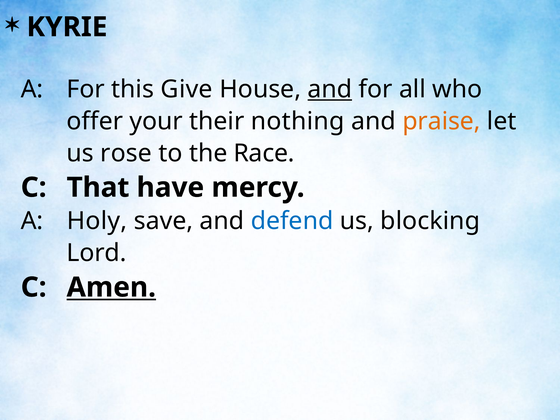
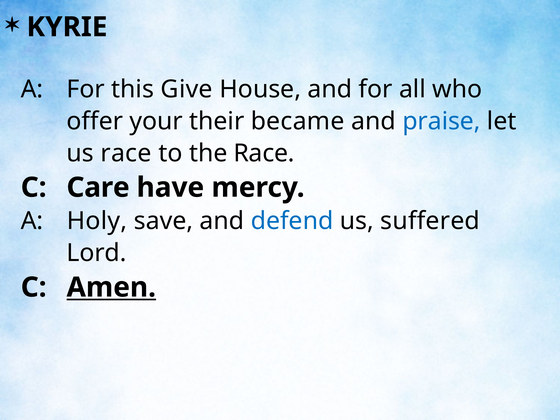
and underline: present -> none (330, 89)
nothing: nothing -> became (298, 121)
praise colour: orange -> blue (441, 121)
us rose: rose -> race (126, 153)
That: That -> Care (98, 188)
blocking: blocking -> suffered (430, 221)
